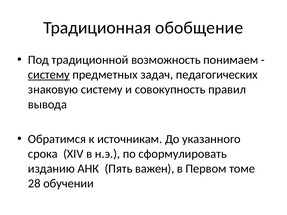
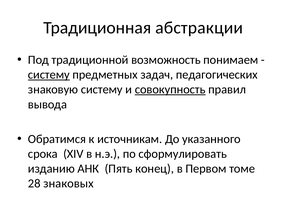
обобщение: обобщение -> абстракции (199, 28)
совокупность underline: none -> present (170, 90)
важен: важен -> конец (155, 169)
обучении: обучении -> знаковых (68, 184)
